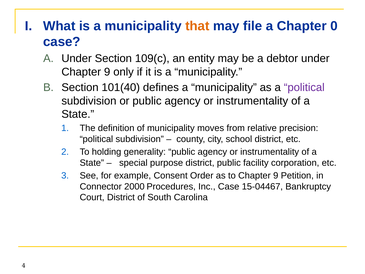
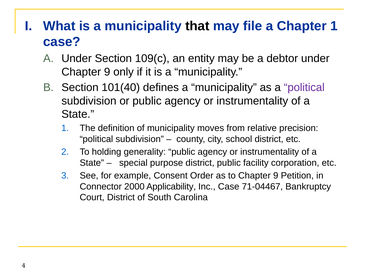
that colour: orange -> black (197, 26)
Chapter 0: 0 -> 1 (334, 26)
Procedures: Procedures -> Applicability (171, 186)
15-04467: 15-04467 -> 71-04467 (262, 186)
